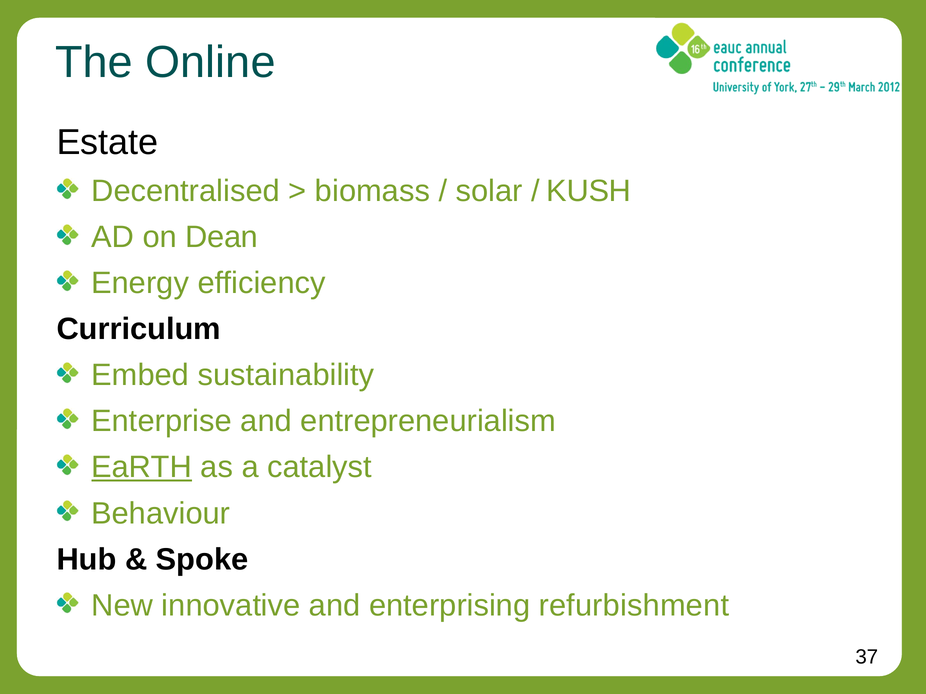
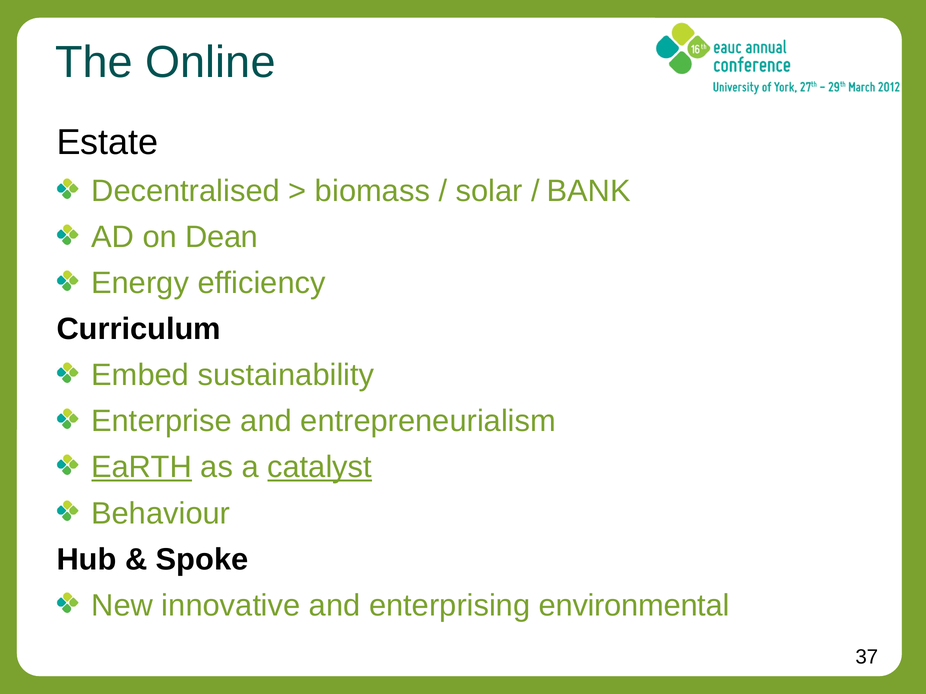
KUSH: KUSH -> BANK (589, 191)
catalyst underline: none -> present (320, 468)
refurbishment: refurbishment -> environmental (634, 606)
